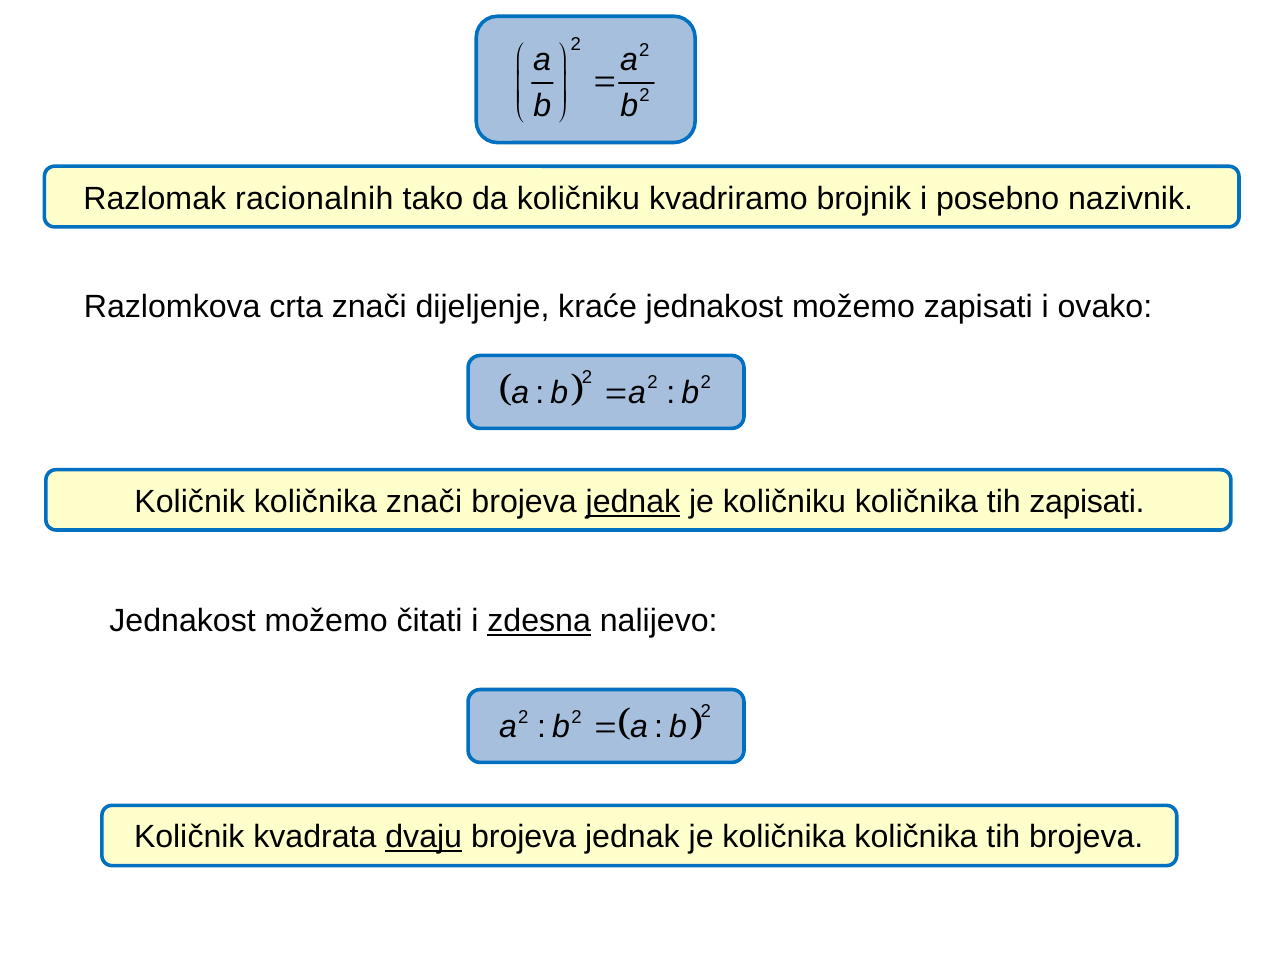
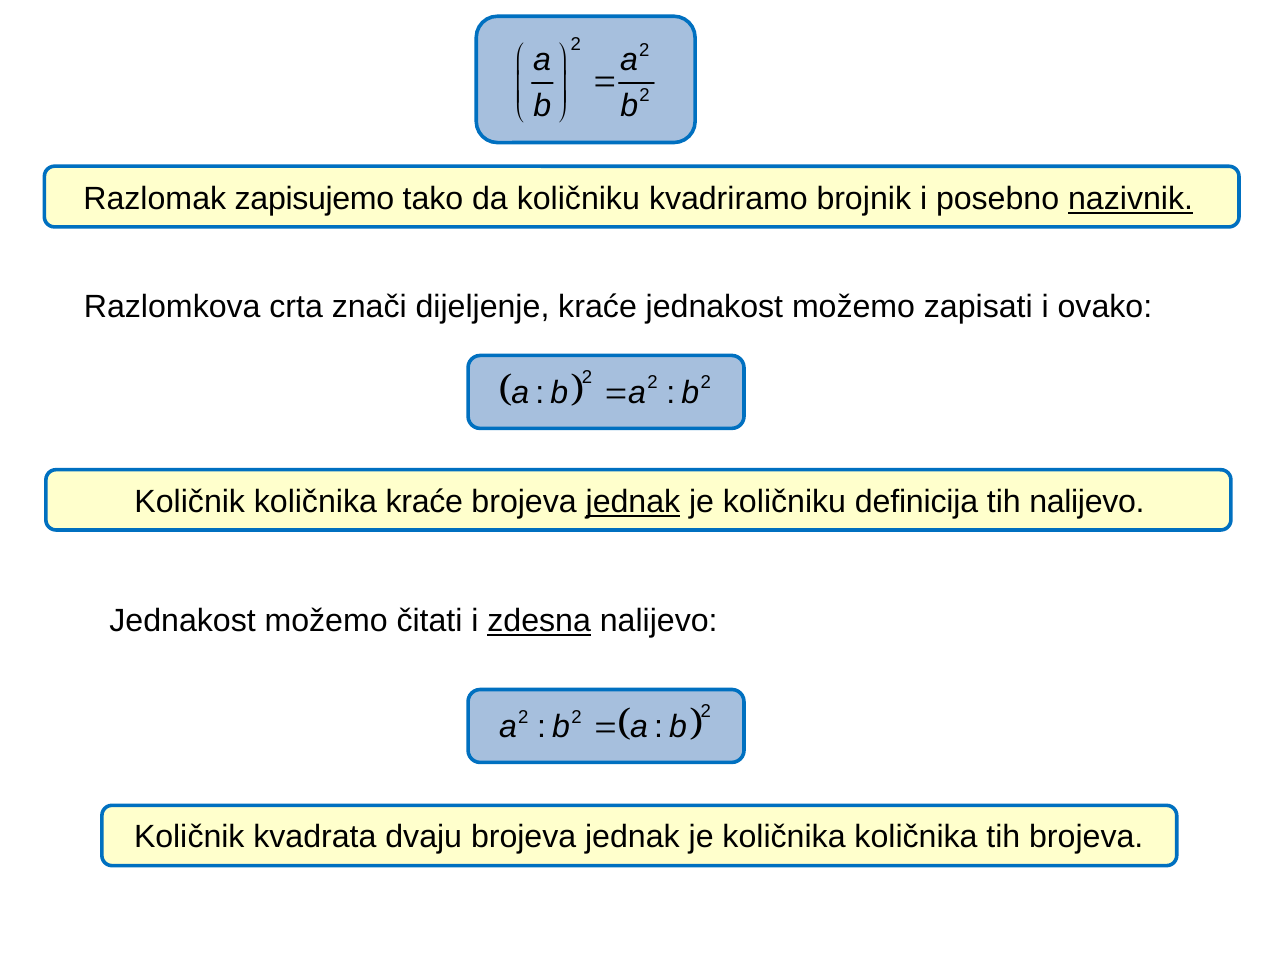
racionalnih: racionalnih -> zapisujemo (315, 199)
nazivnik underline: none -> present (1131, 199)
količnika znači: znači -> kraće (424, 502)
količniku količnika: količnika -> definicija (917, 502)
tih zapisati: zapisati -> nalijevo (1087, 502)
dvaju underline: present -> none (424, 837)
